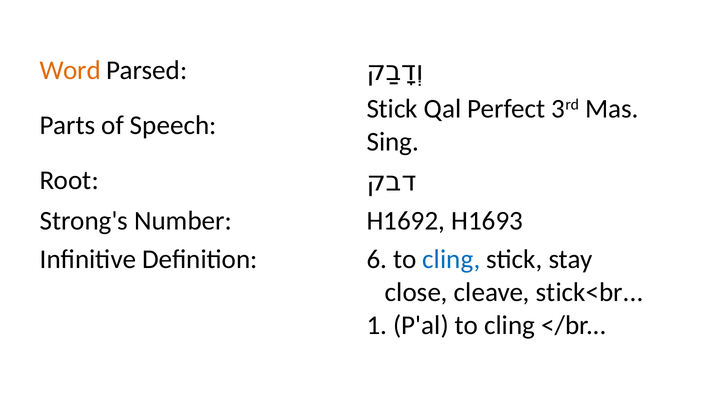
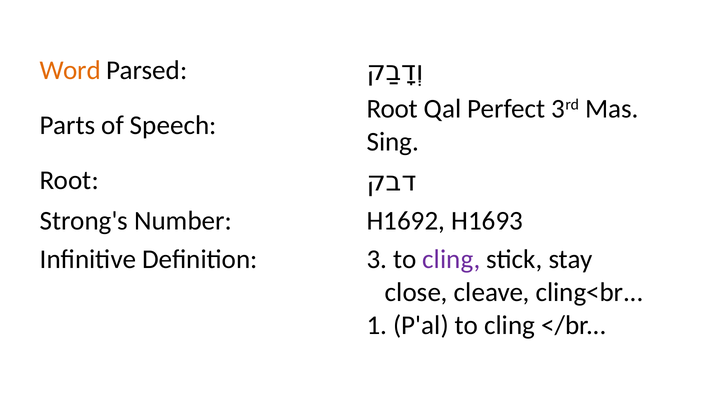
Stick: Stick -> Root (392, 109)
6: 6 -> 3 (377, 260)
cling colour: blue -> purple (451, 260)
stick<br: stick<br -> cling<br (590, 293)
